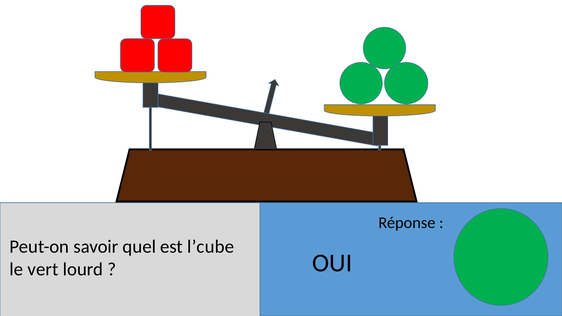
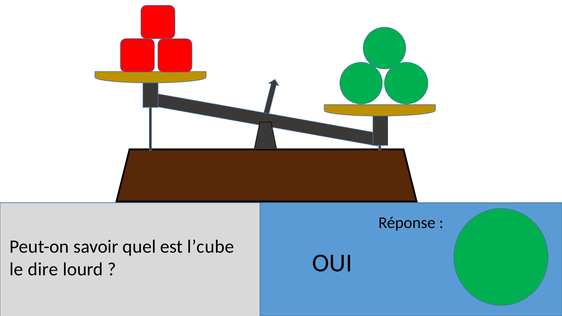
vert: vert -> dire (43, 269)
